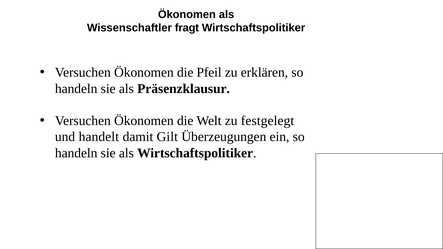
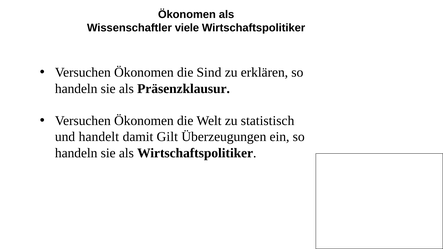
fragt: fragt -> viele (187, 28)
Pfeil: Pfeil -> Sind (209, 73)
festgelegt: festgelegt -> statistisch (268, 121)
